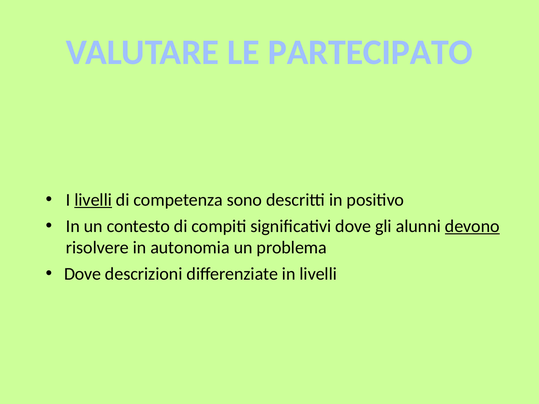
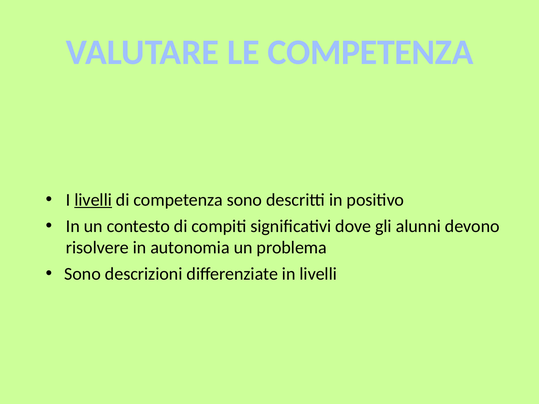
LE PARTECIPATO: PARTECIPATO -> COMPETENZA (370, 52)
devono underline: present -> none (472, 226)
Dove: Dove -> Sono (82, 274)
